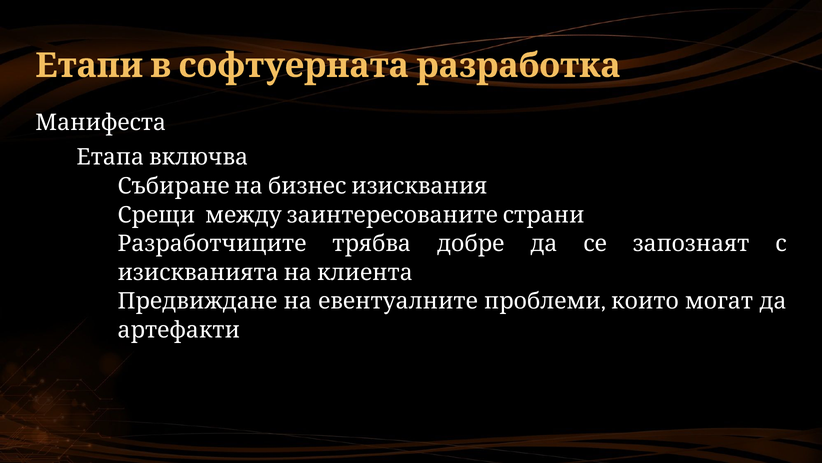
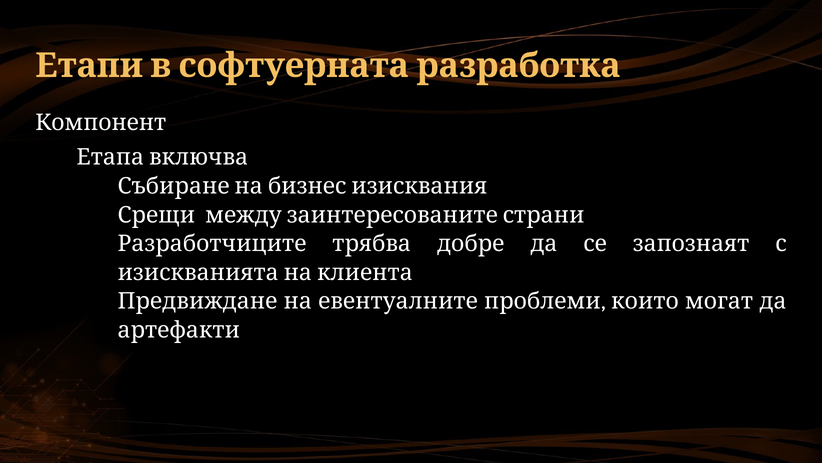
Манифеста: Манифеста -> Компонент (101, 123)
